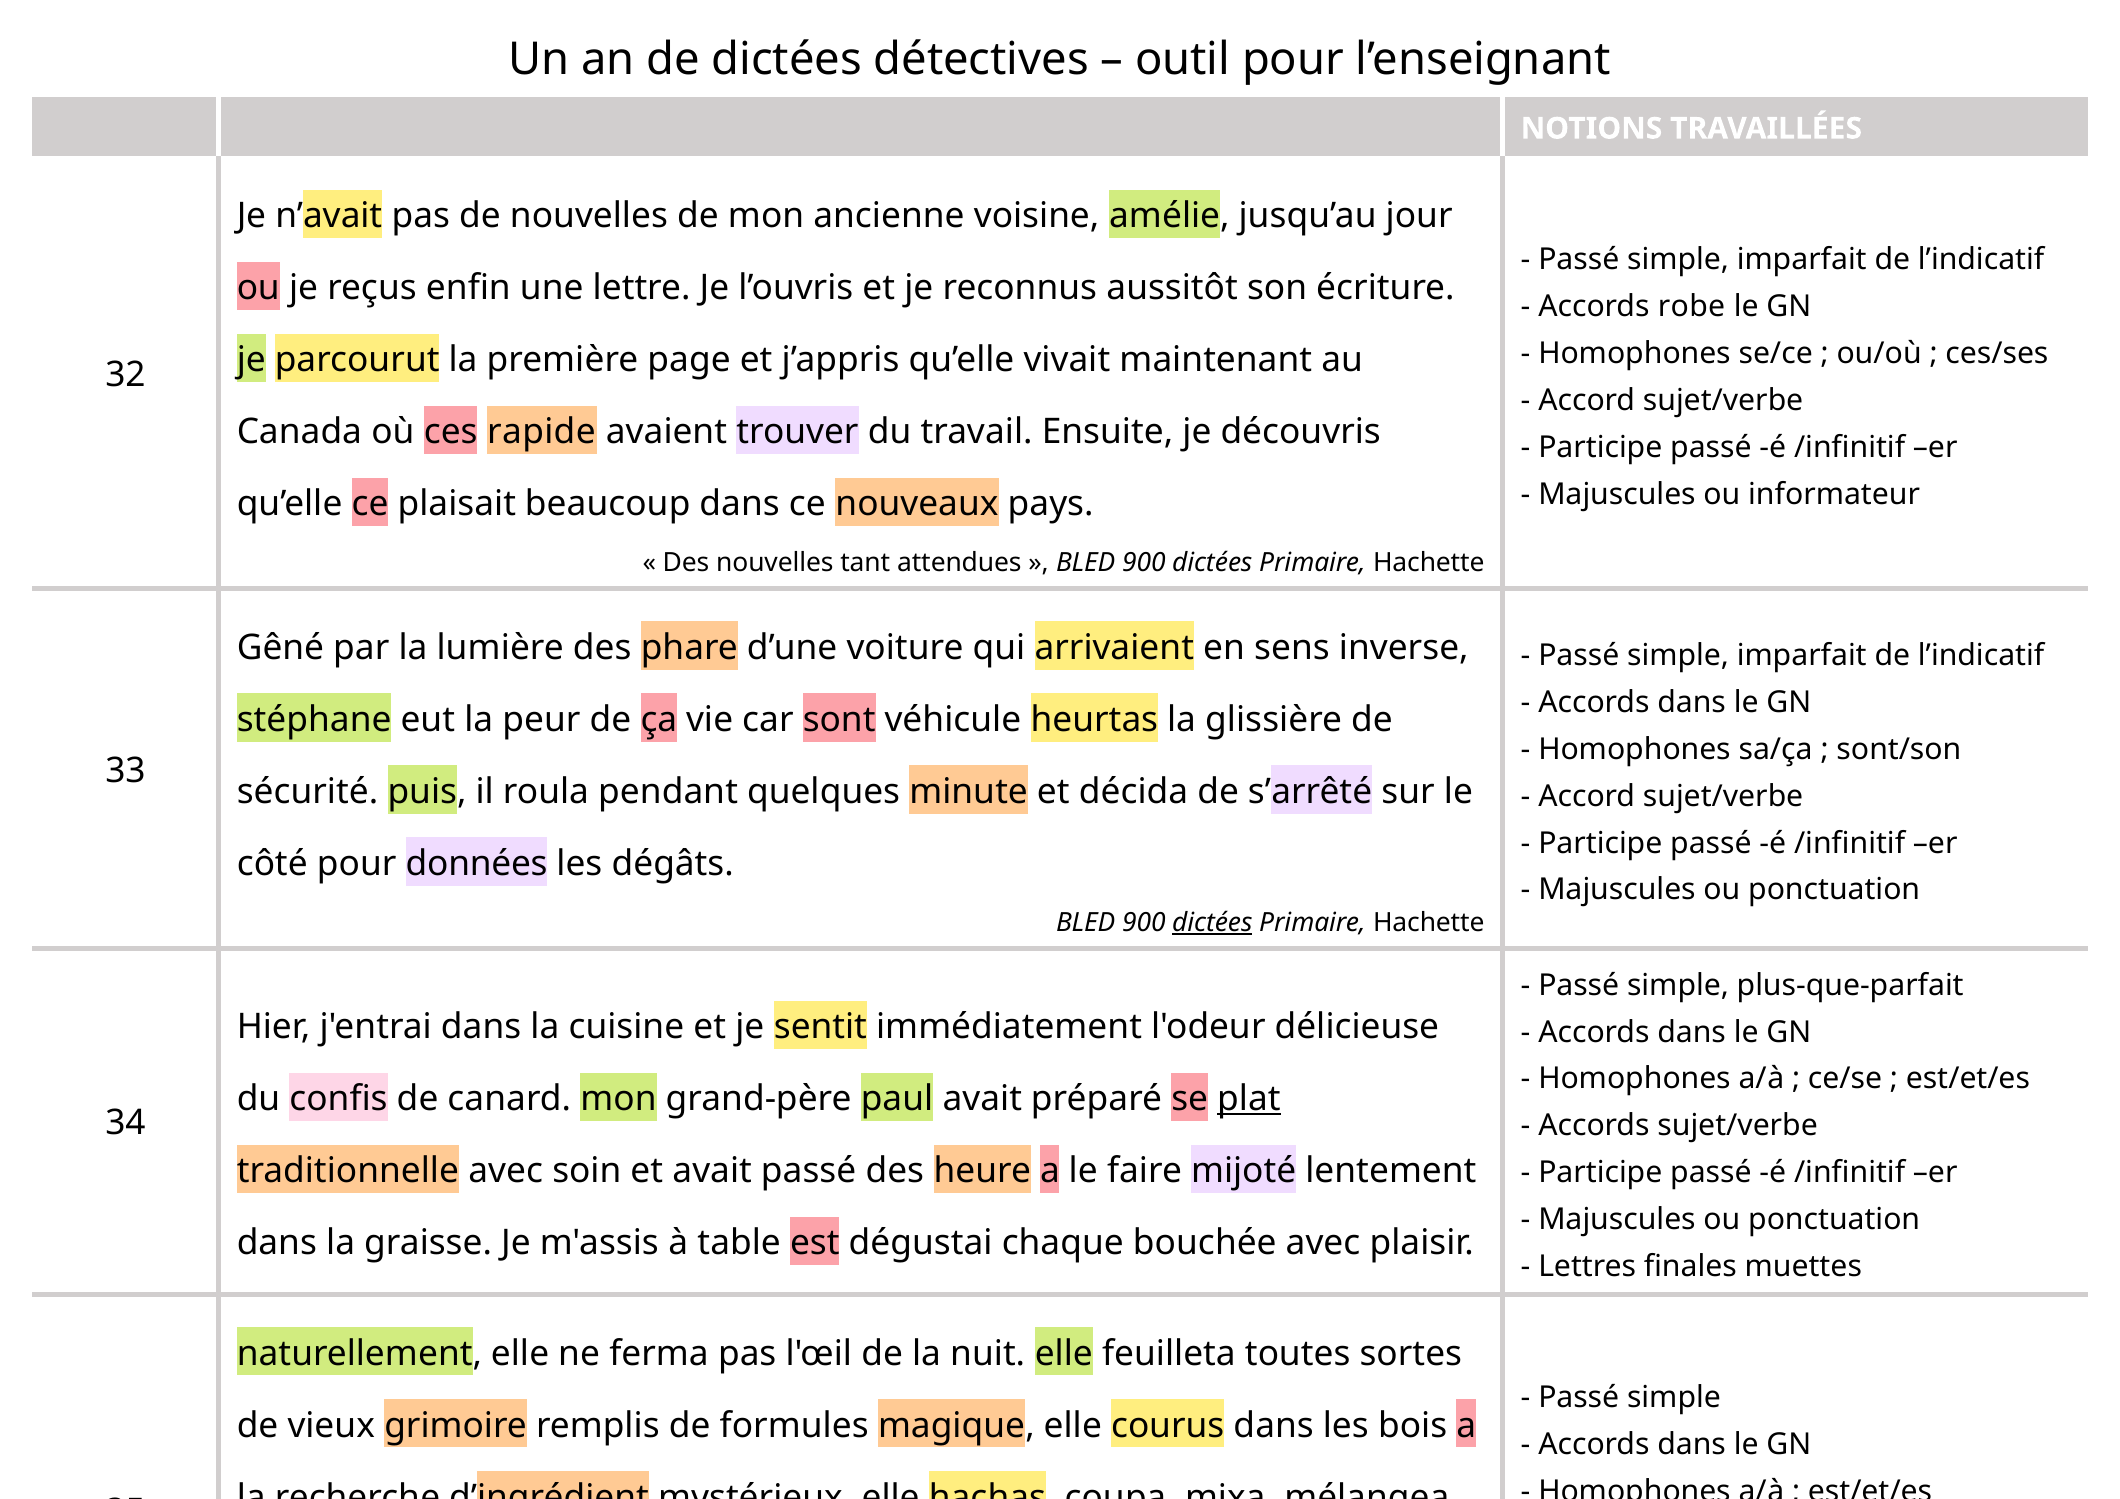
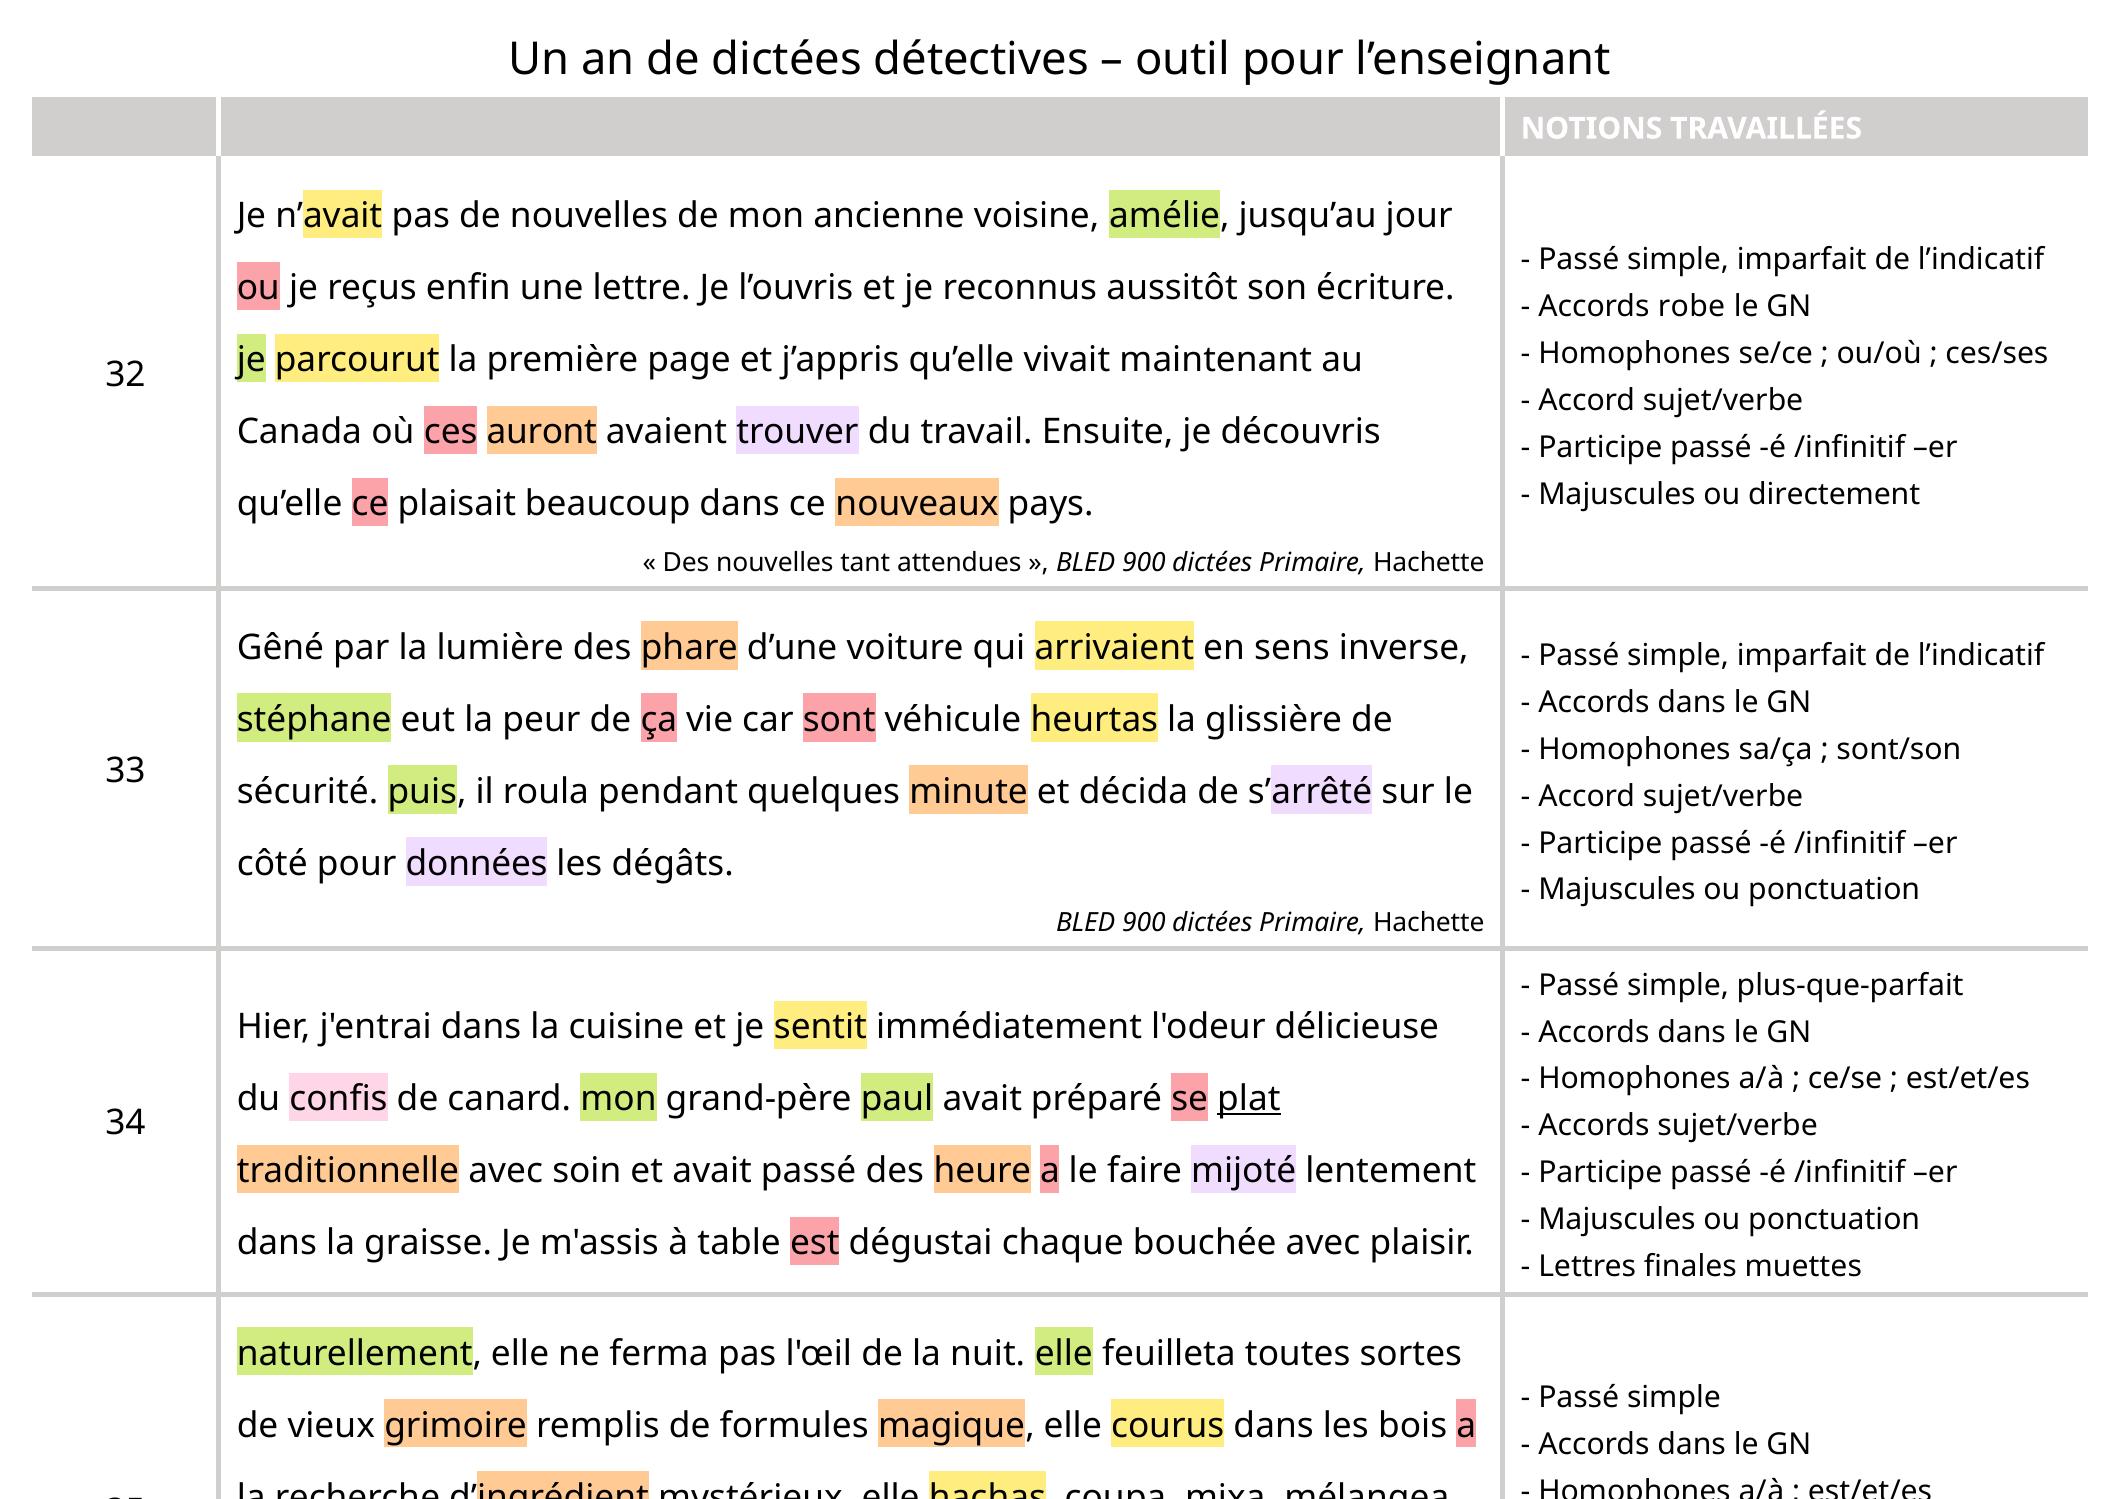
rapide: rapide -> auront (542, 432)
informateur: informateur -> directement (1834, 494)
dictées underline: present -> none (1212, 923)
